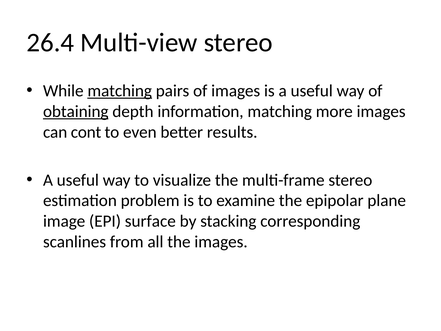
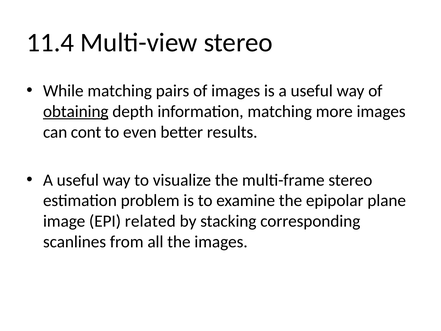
26.4: 26.4 -> 11.4 (50, 43)
matching underline: present -> none (120, 91)
surface: surface -> related (150, 221)
